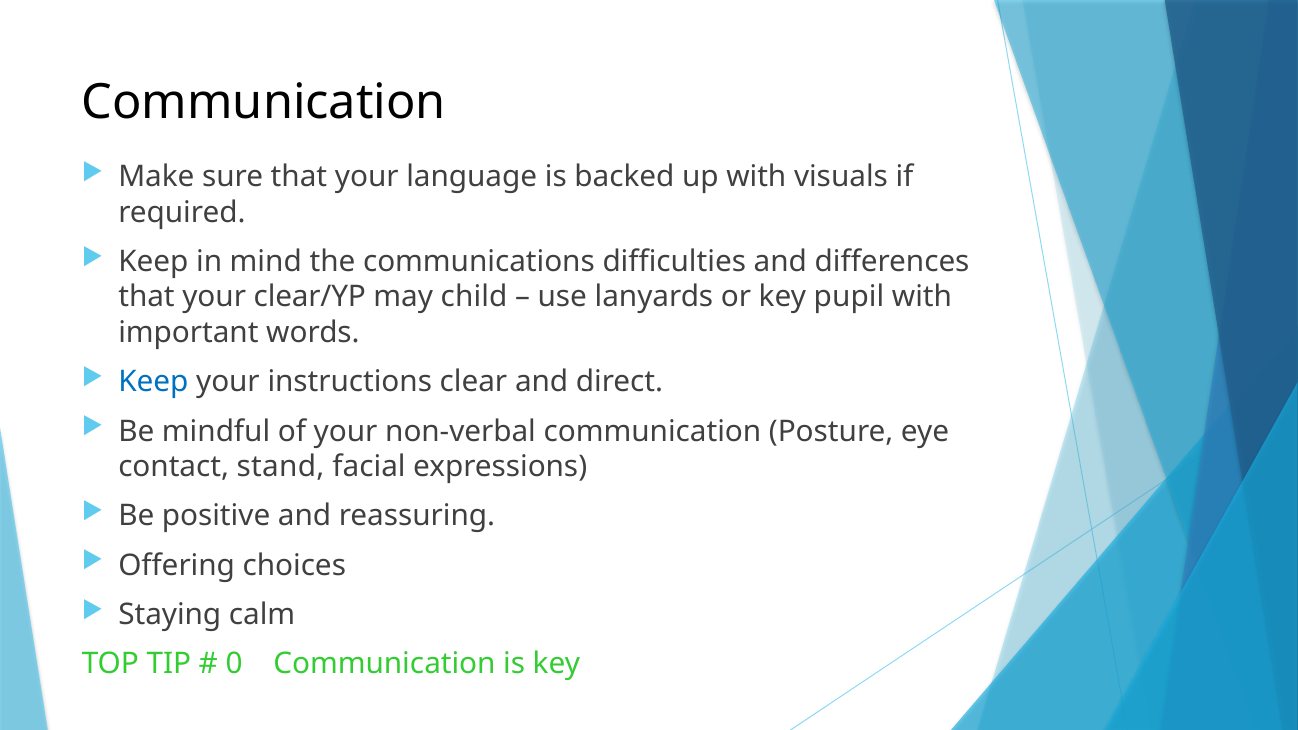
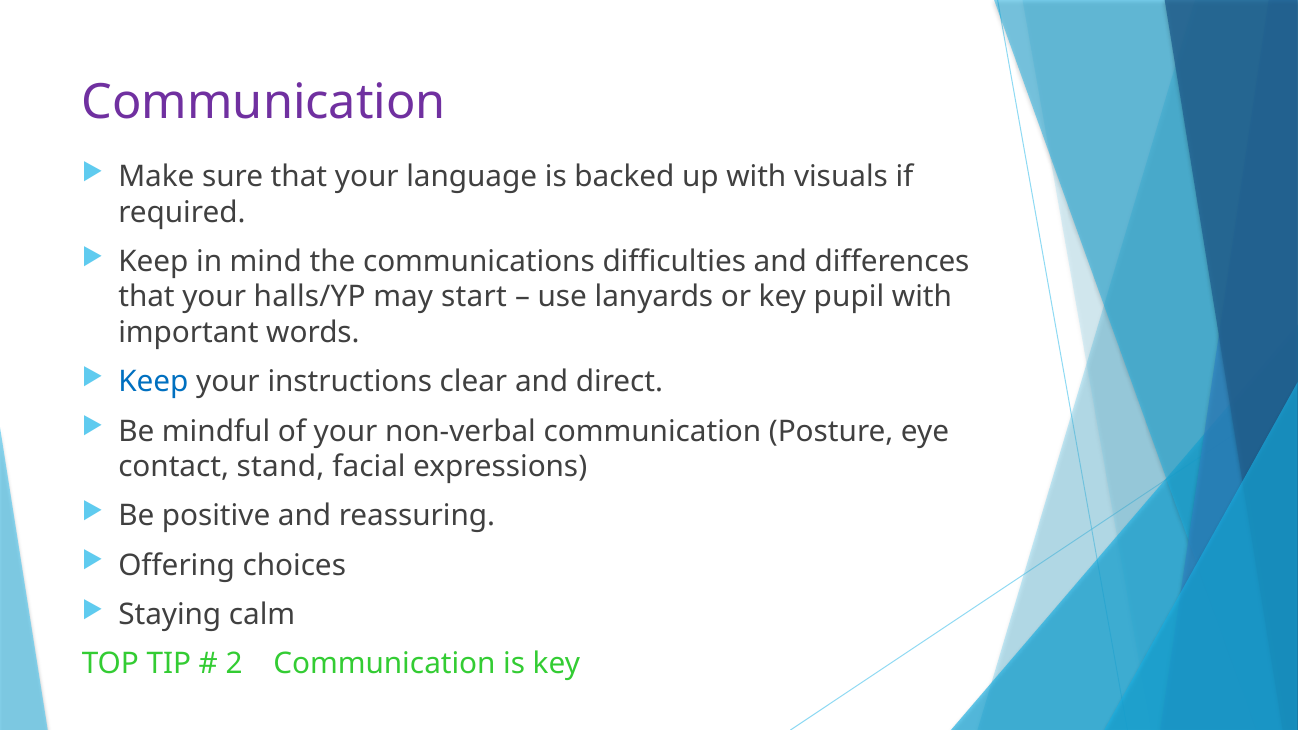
Communication colour: black -> purple (264, 102)
clear/YP: clear/YP -> halls/YP (310, 297)
child: child -> start (474, 297)
0: 0 -> 2 (234, 664)
